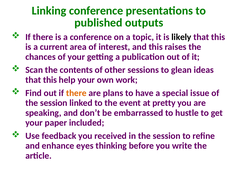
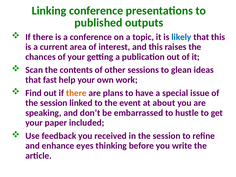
likely colour: black -> blue (181, 37)
this: this -> fast (50, 80)
pretty: pretty -> about (164, 103)
